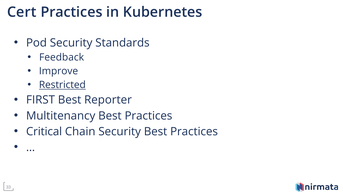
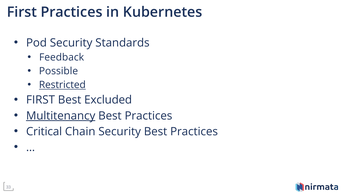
Cert: Cert -> First (22, 12)
Improve: Improve -> Possible (58, 71)
Reporter: Reporter -> Excluded (108, 100)
Multitenancy underline: none -> present (61, 116)
